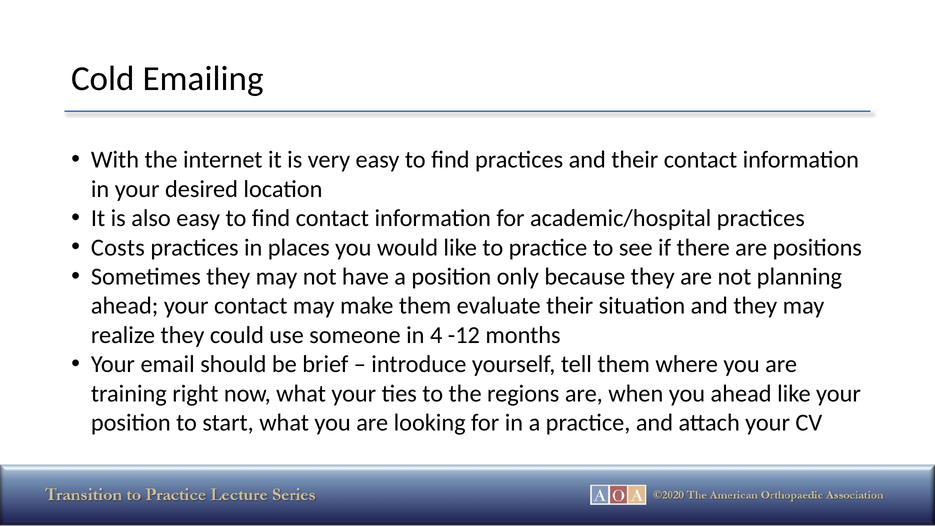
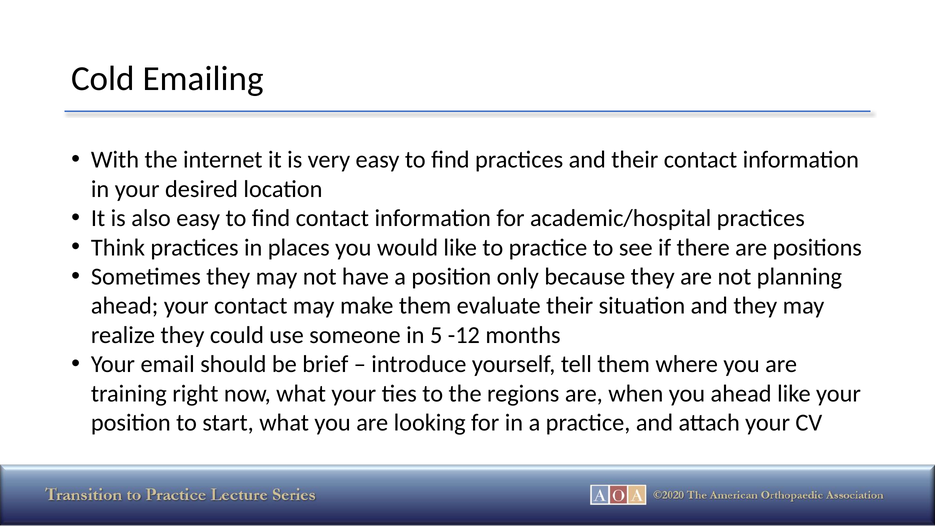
Costs: Costs -> Think (118, 247)
4: 4 -> 5 (436, 335)
